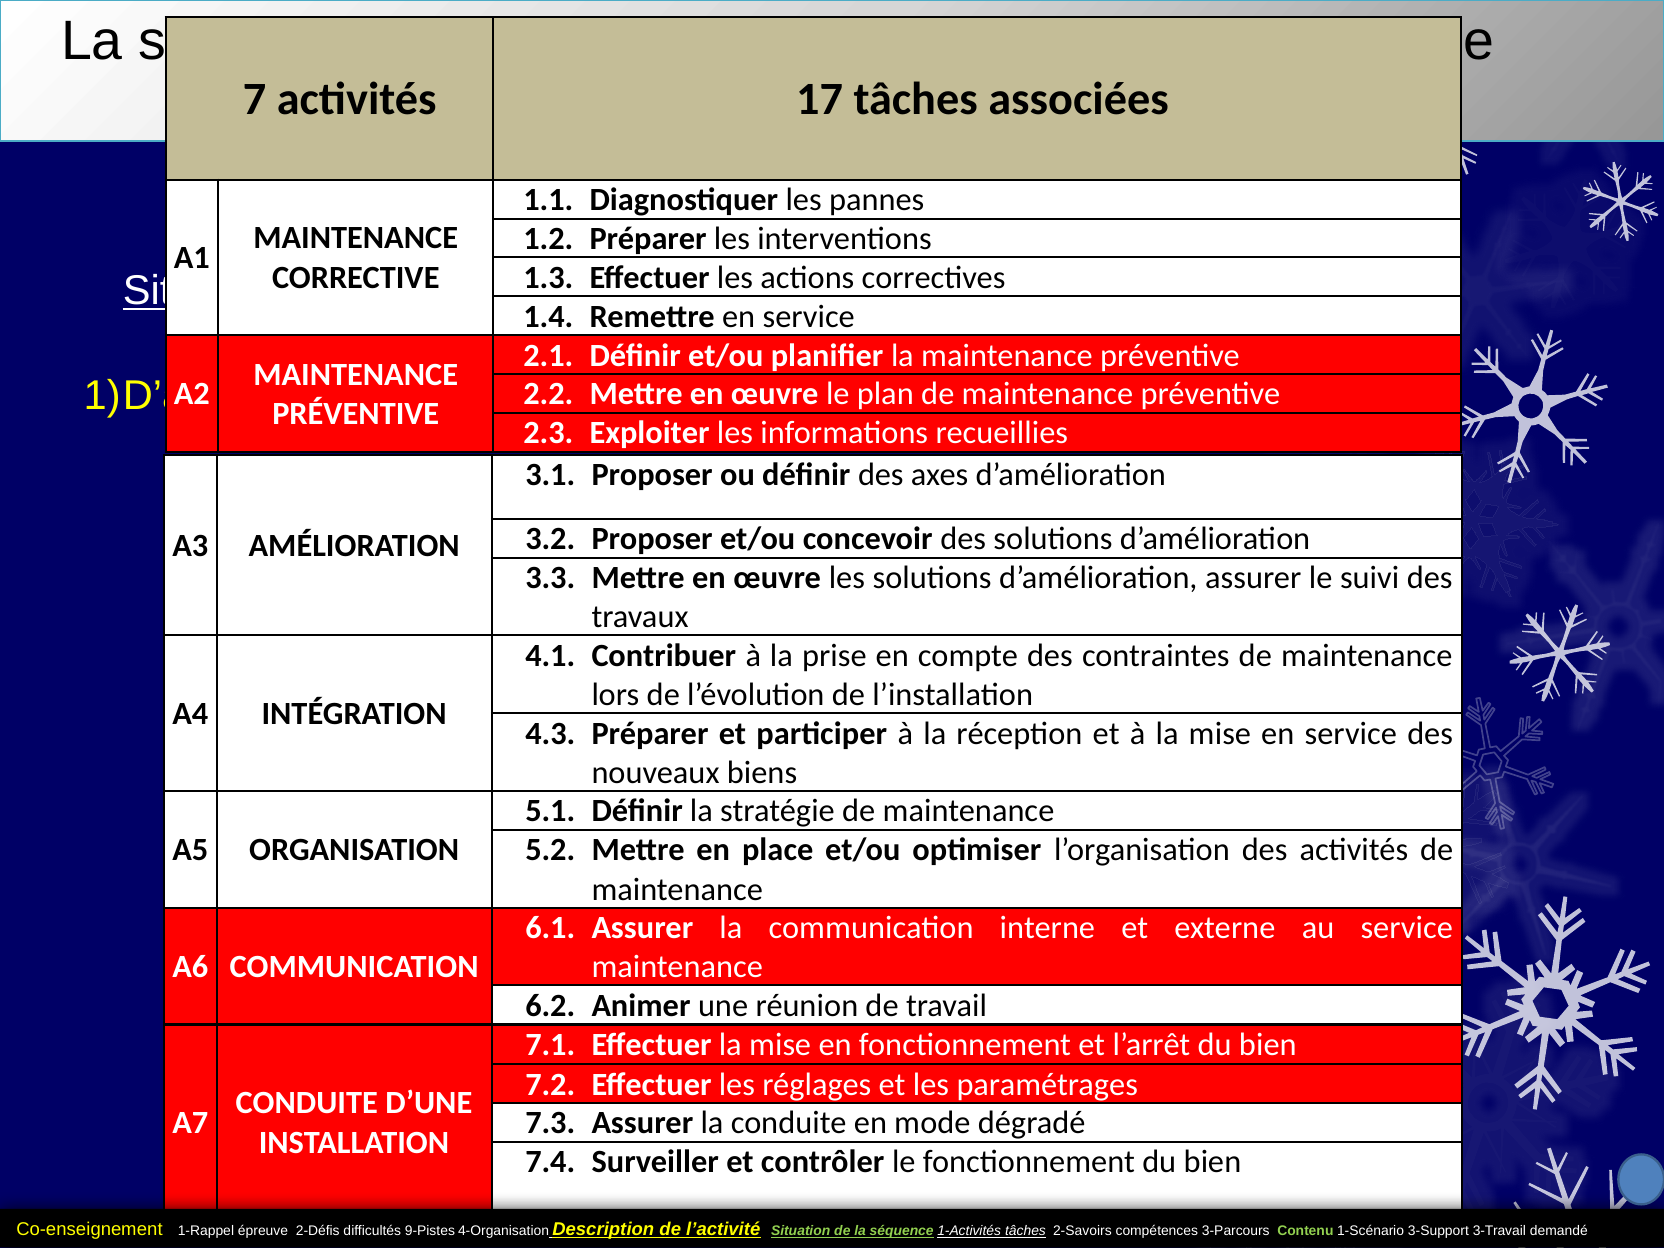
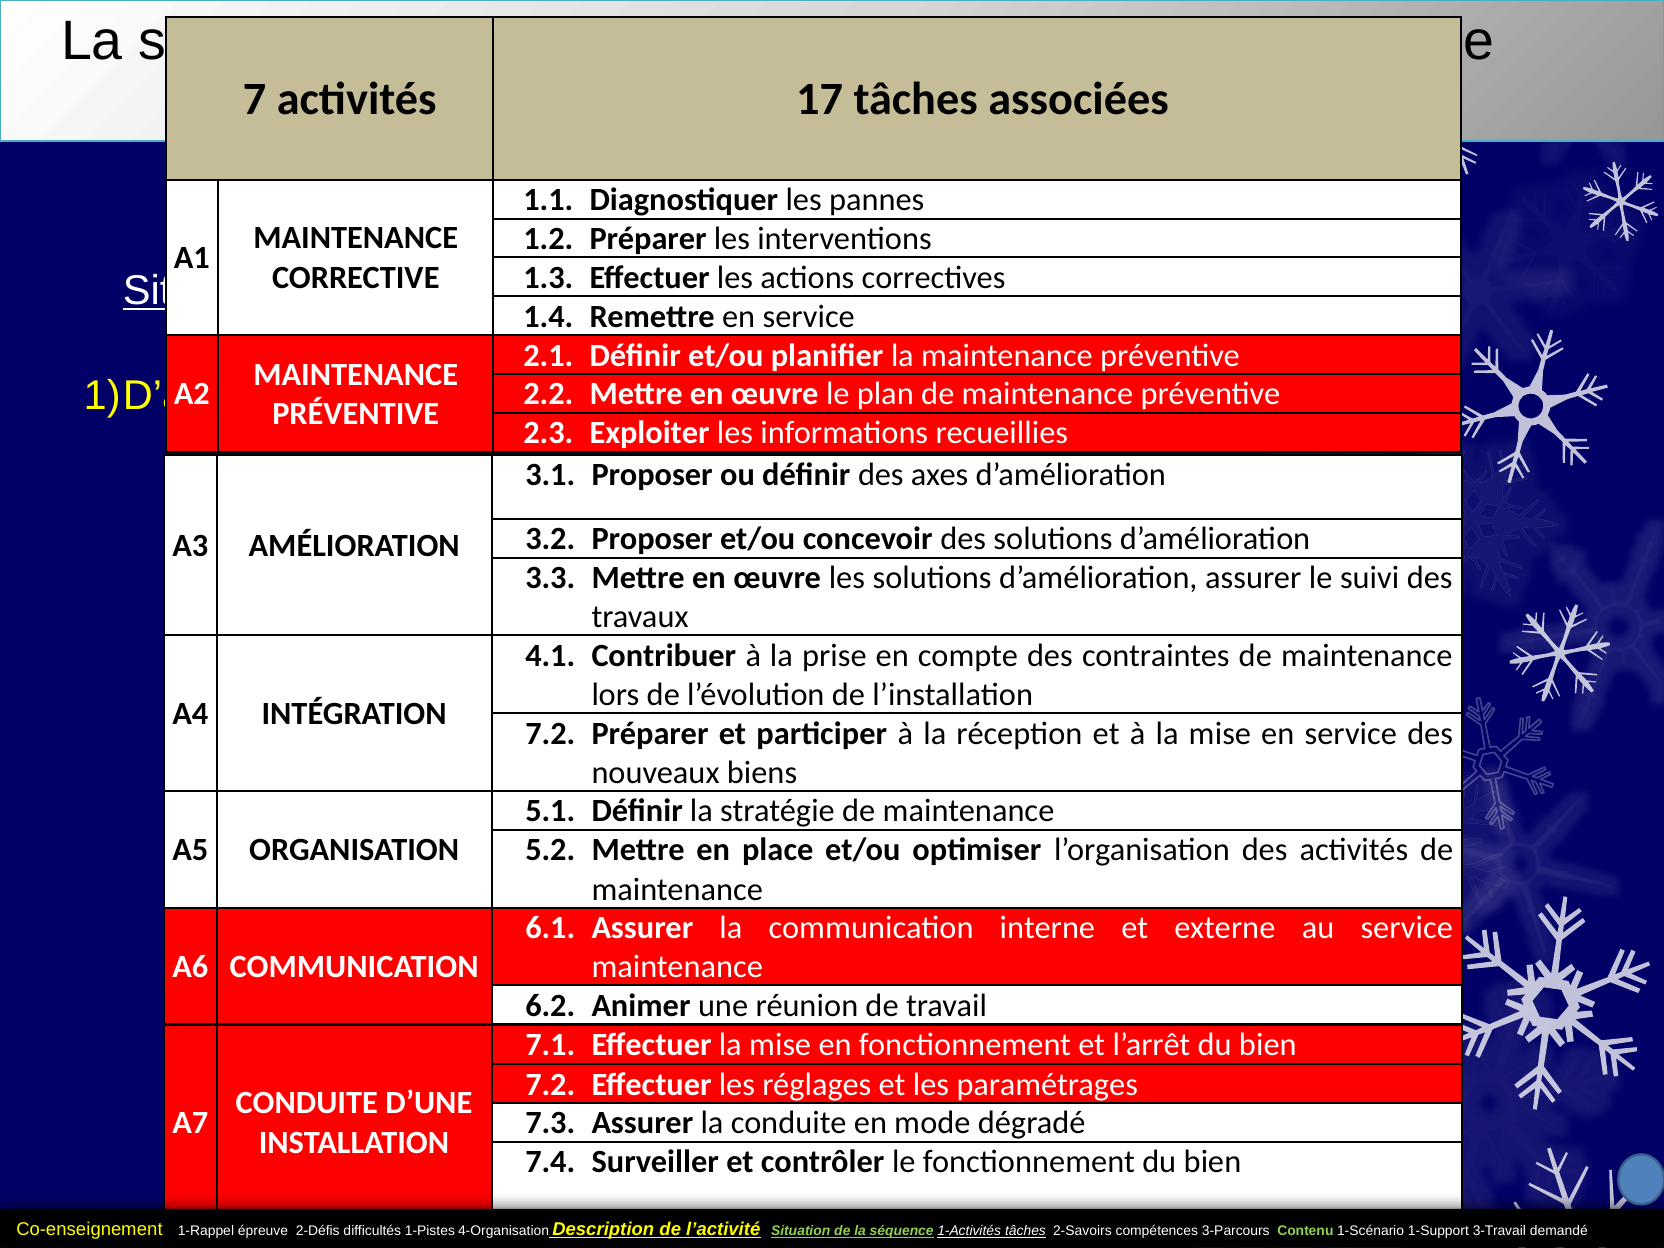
4.3: 4.3 -> 7.2 (550, 733)
9-Pistes: 9-Pistes -> 1-Pistes (430, 1231)
3-Support: 3-Support -> 1-Support (1438, 1231)
